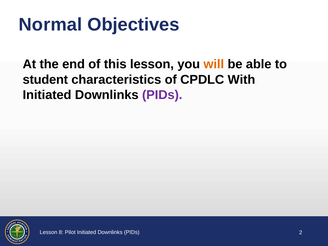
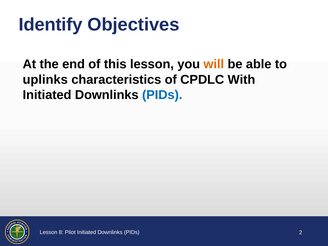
Normal: Normal -> Identify (51, 25)
student: student -> uplinks (45, 80)
PIDs colour: purple -> blue (162, 95)
